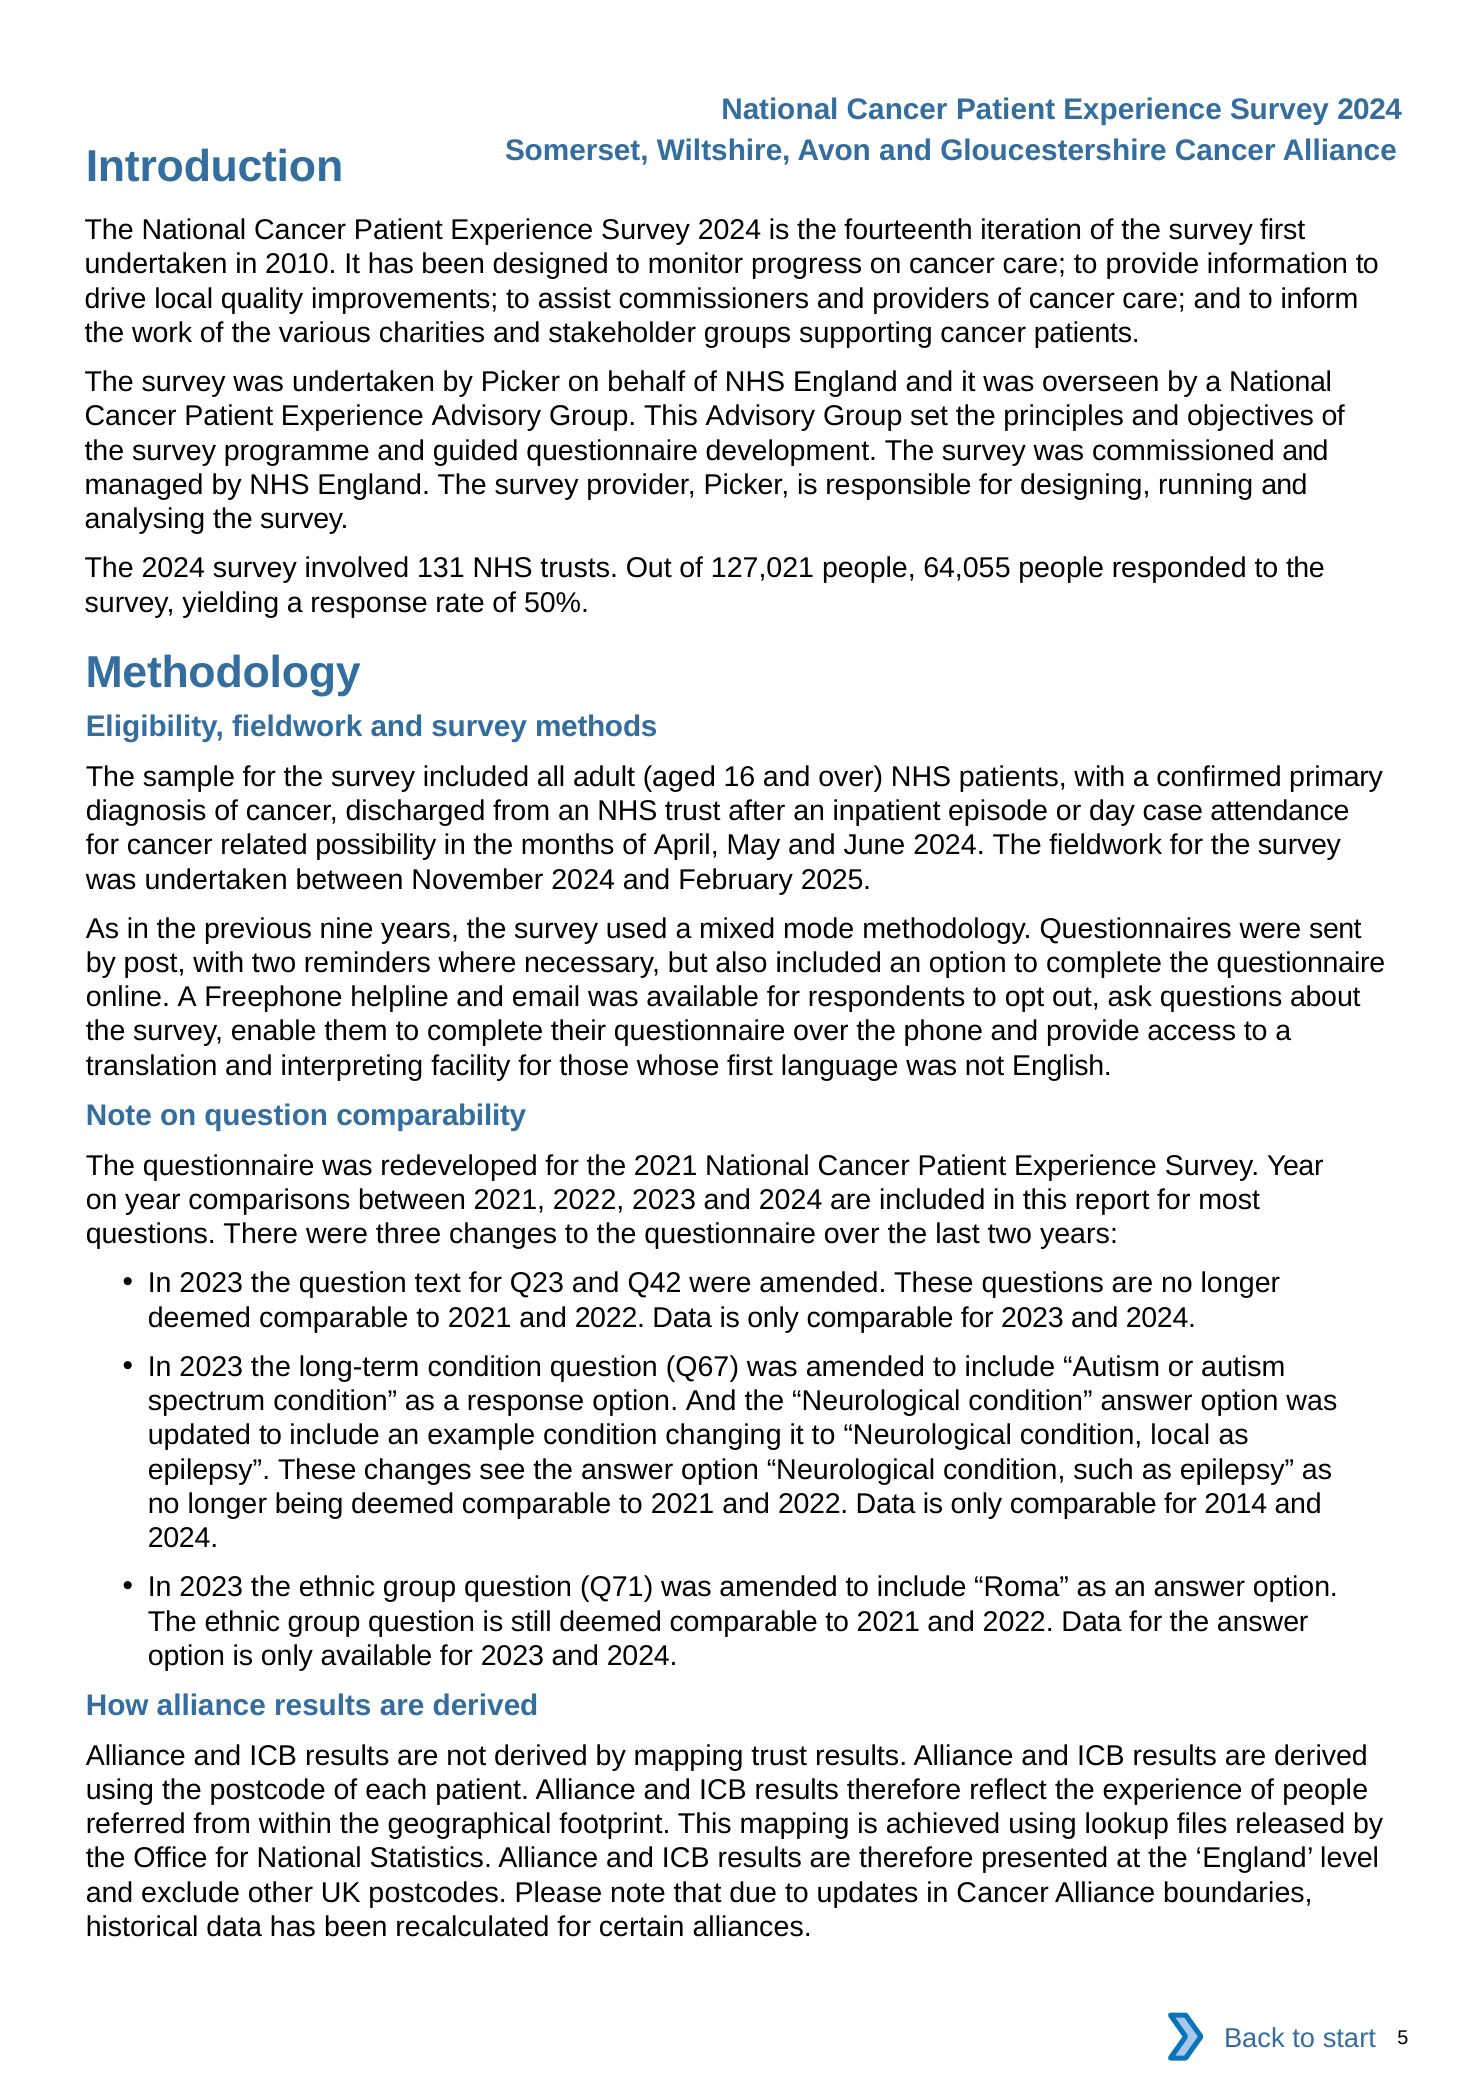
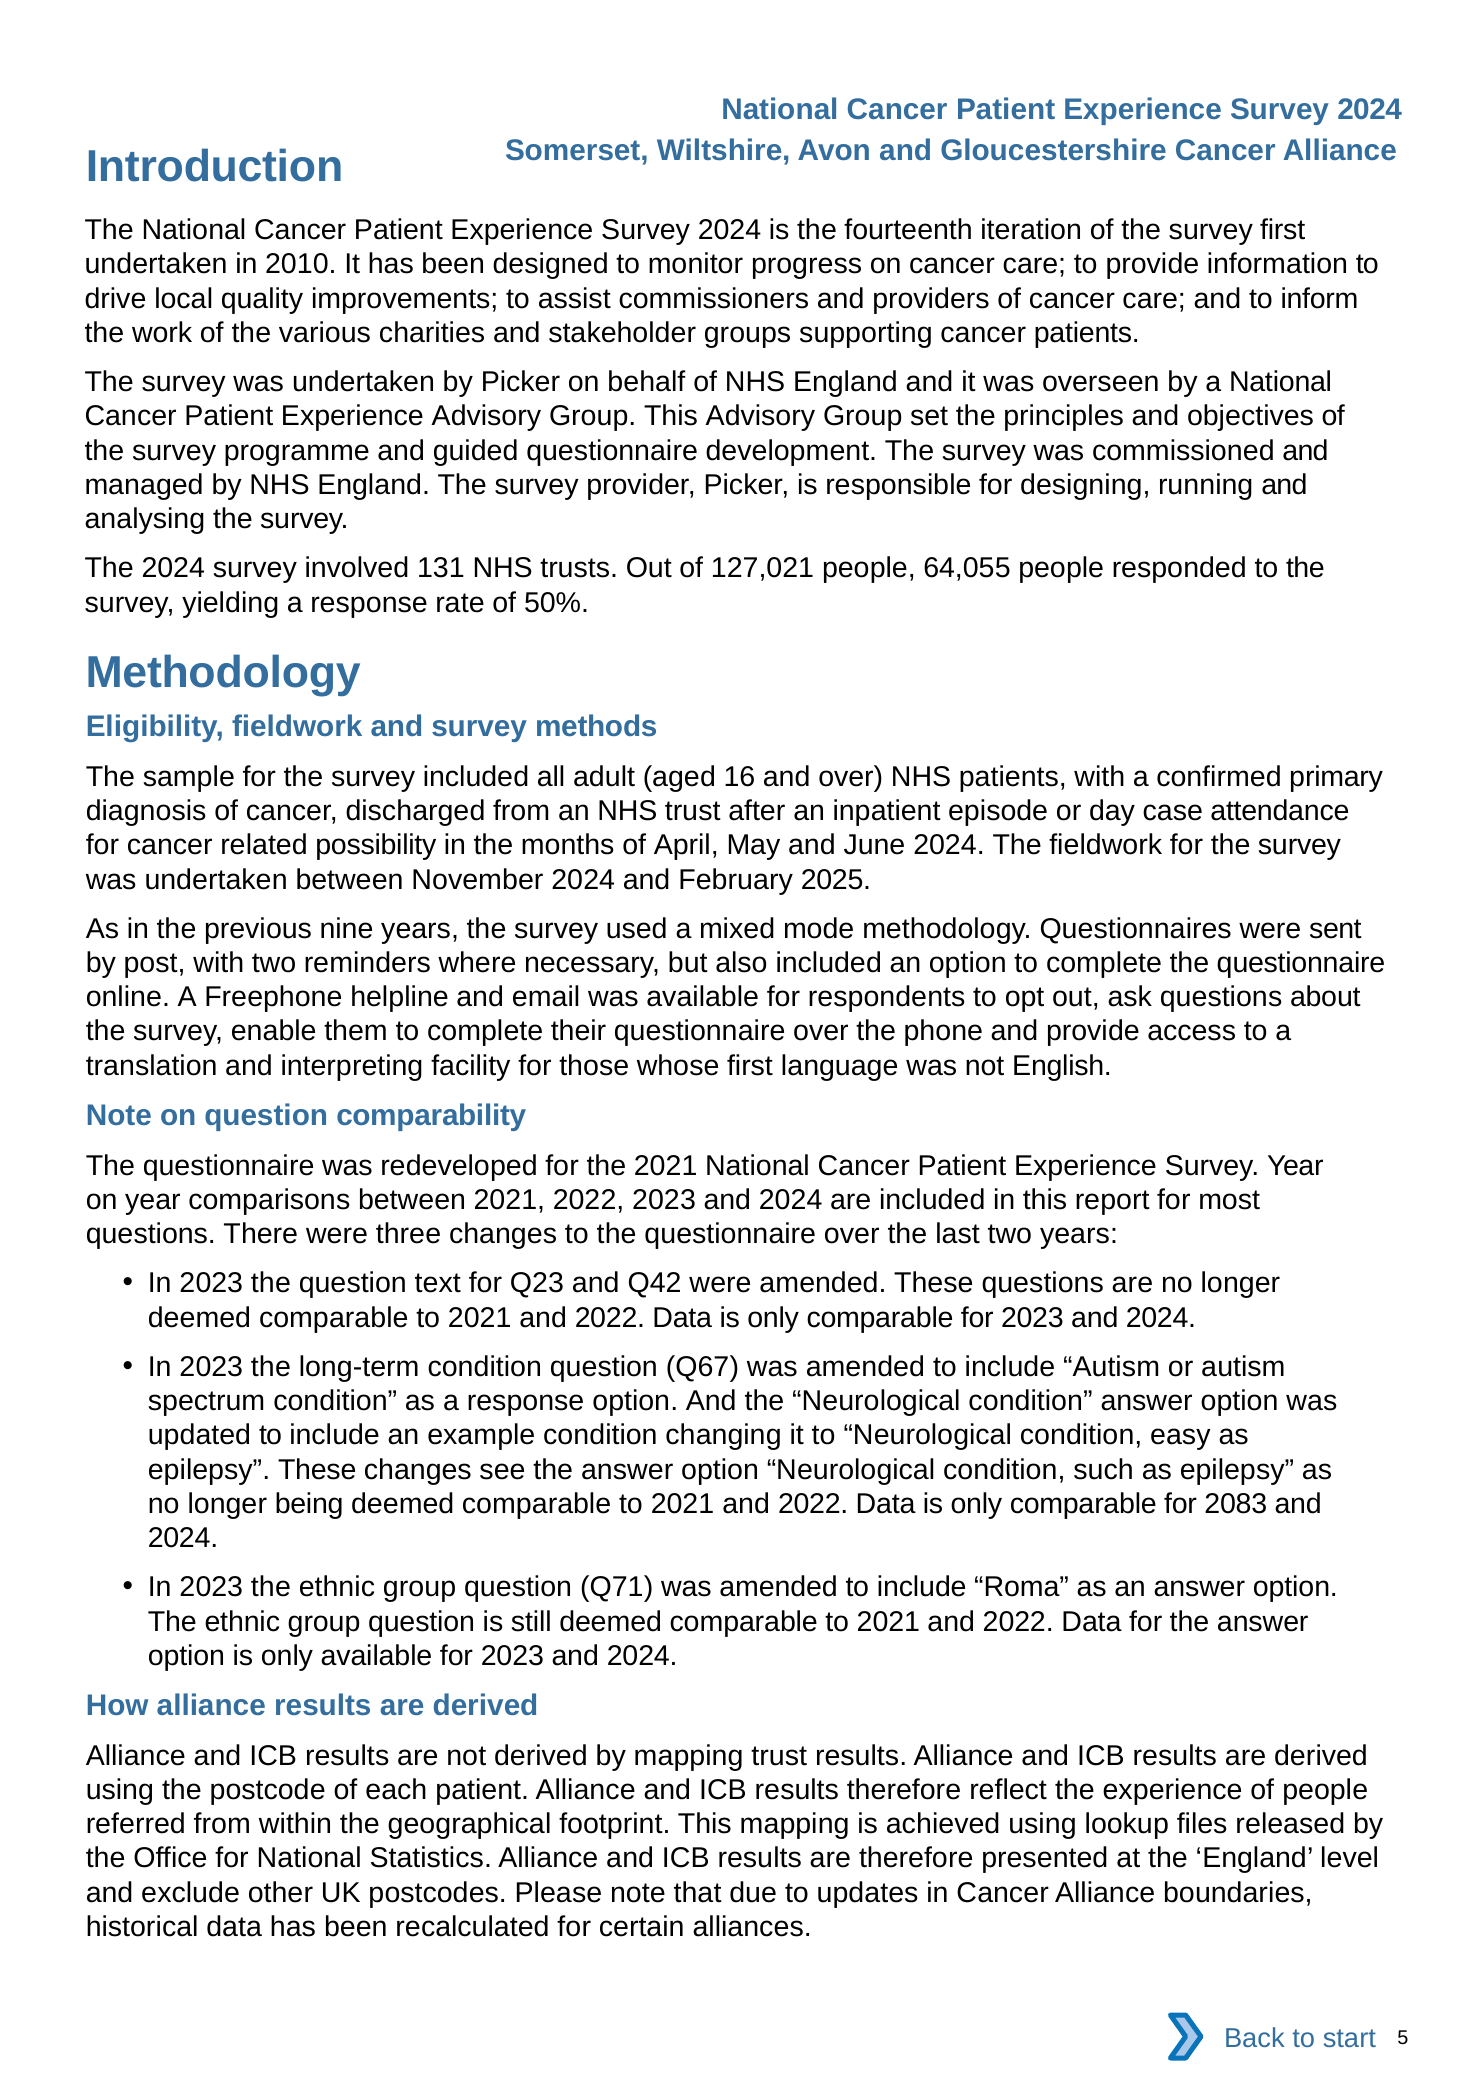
condition local: local -> easy (1180, 1435)
2014: 2014 -> 2083 (1236, 1504)
